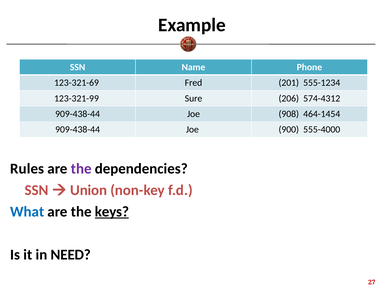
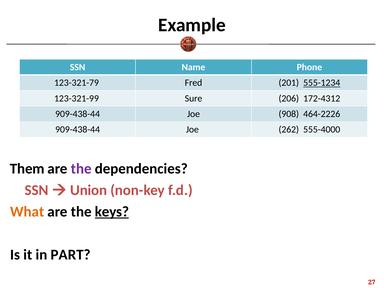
123-321-69: 123-321-69 -> 123-321-79 (77, 83)
555-1234 underline: none -> present (322, 83)
574-4312: 574-4312 -> 172-4312 (322, 98)
464-1454: 464-1454 -> 464-2226 (322, 114)
900: 900 -> 262 (289, 130)
Rules: Rules -> Them (27, 169)
What colour: blue -> orange (27, 212)
NEED: NEED -> PART (71, 255)
